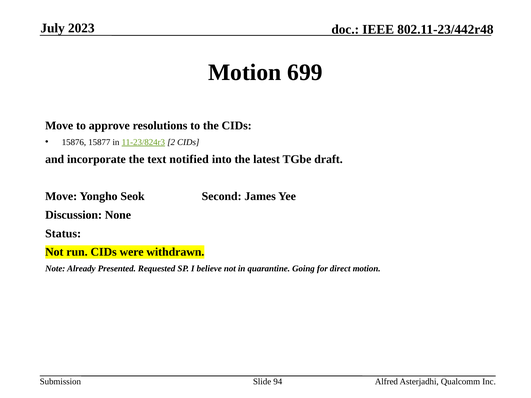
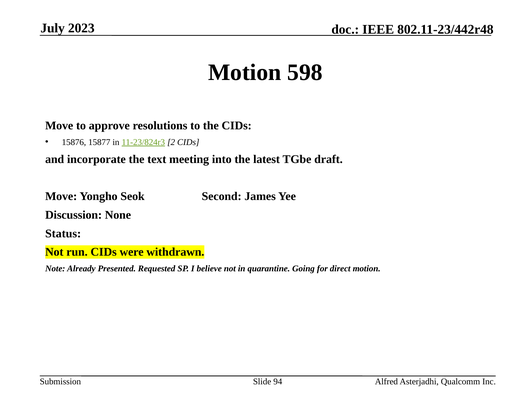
699: 699 -> 598 (305, 72)
notified: notified -> meeting (189, 159)
